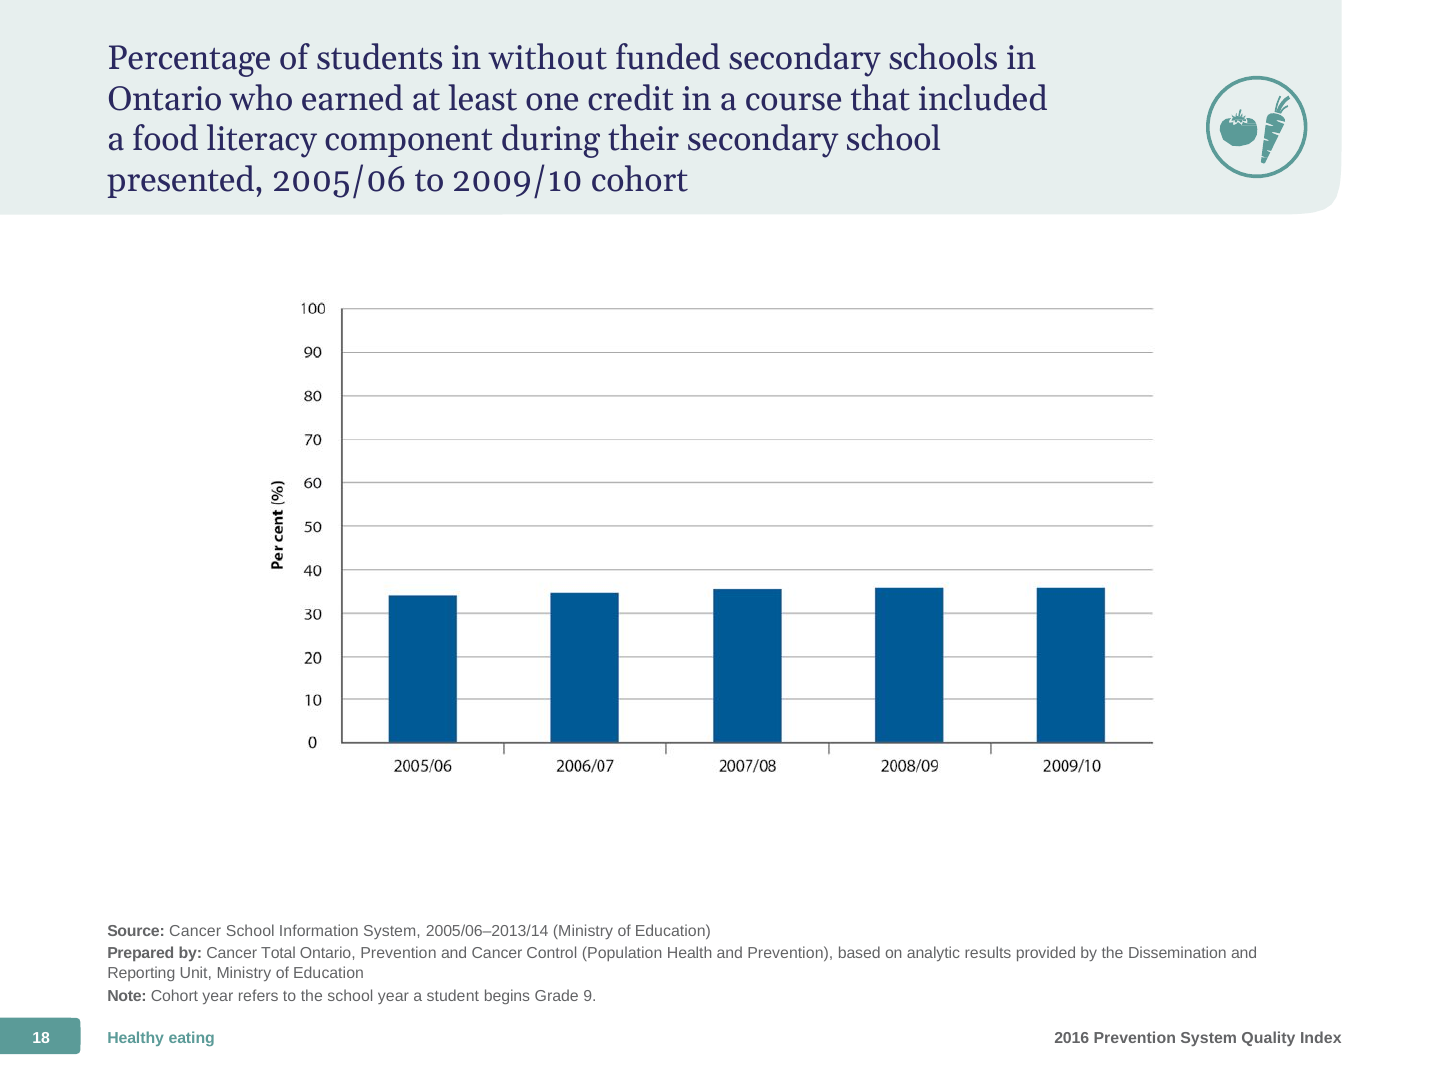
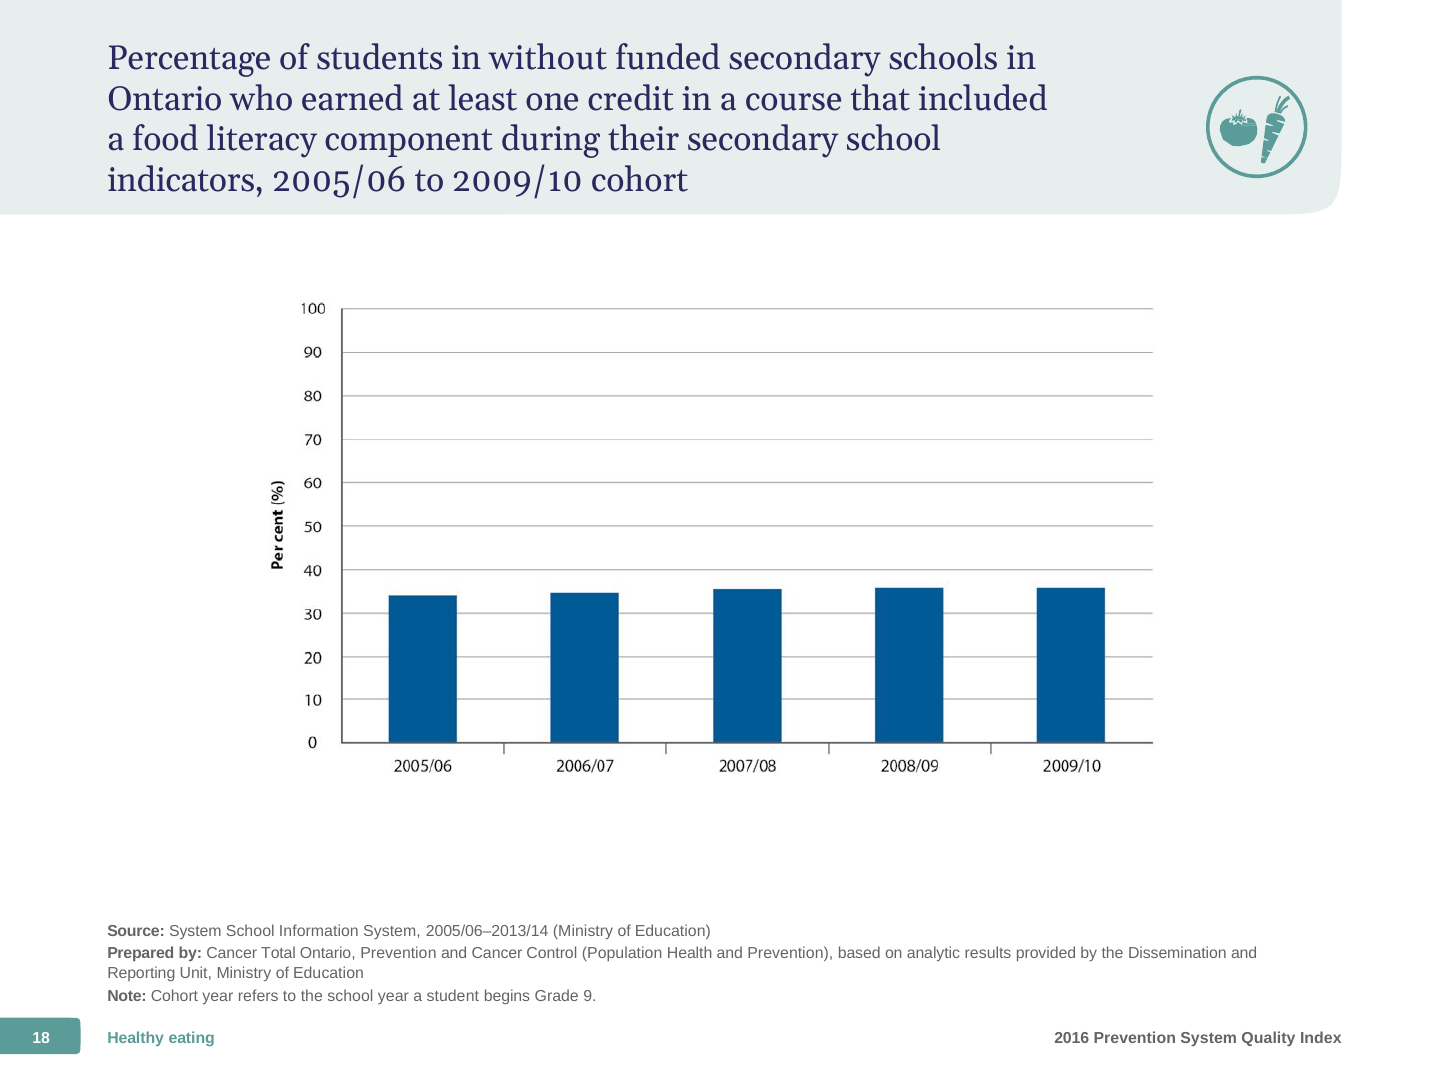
presented: presented -> indicators (186, 180)
Source Cancer: Cancer -> System (195, 931)
